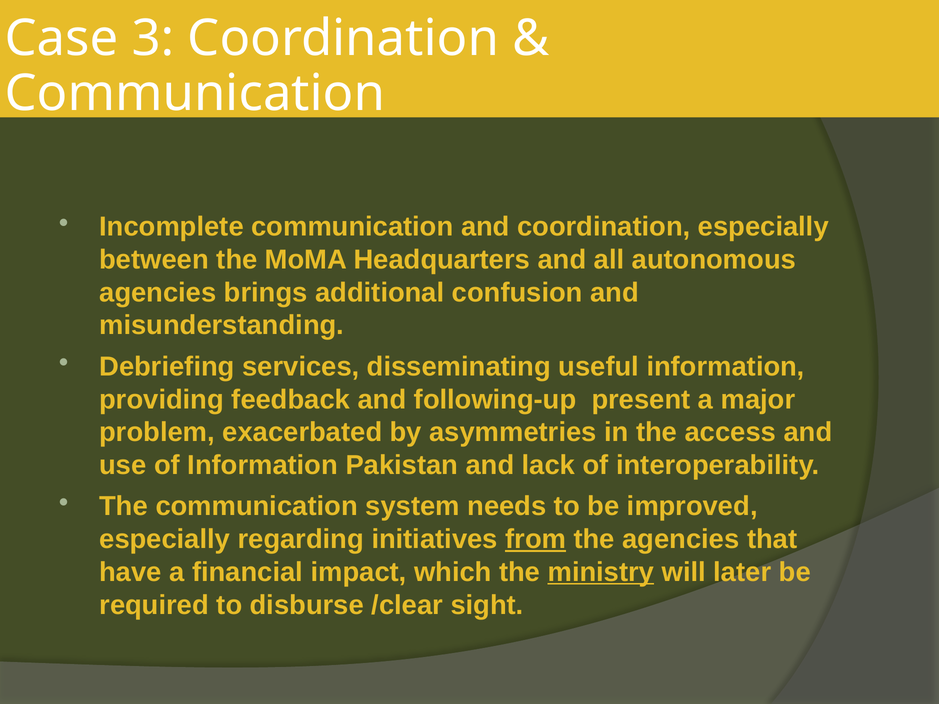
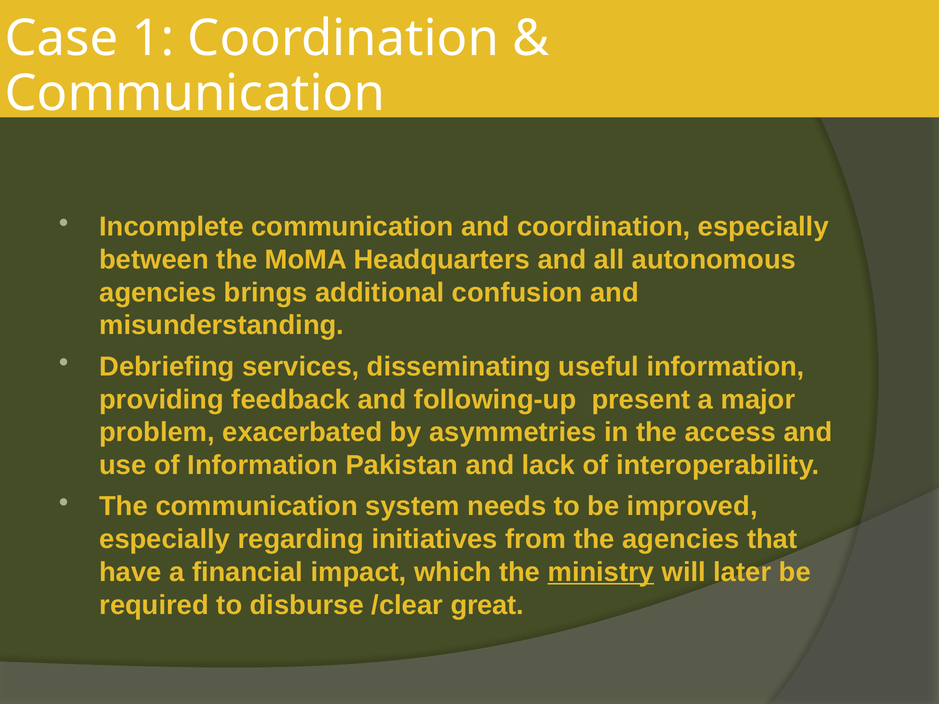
3: 3 -> 1 (153, 39)
from underline: present -> none (536, 539)
sight: sight -> great (487, 605)
